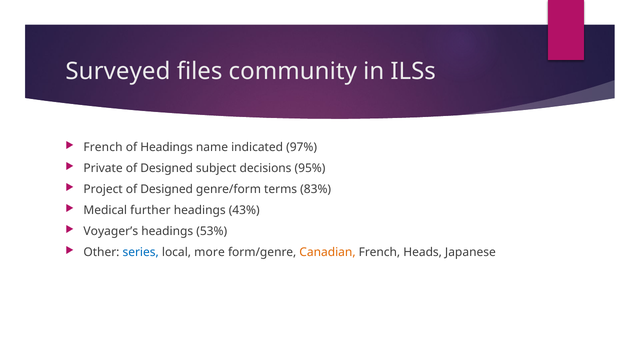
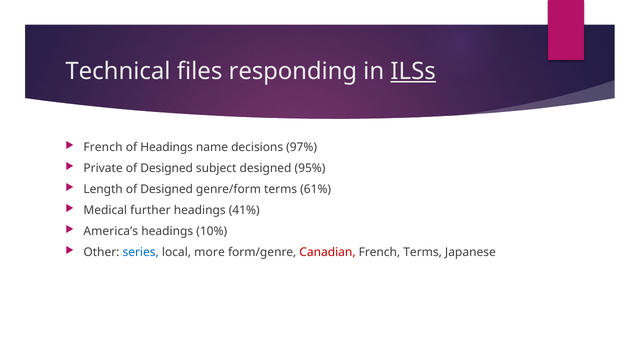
Surveyed: Surveyed -> Technical (118, 71)
community: community -> responding (293, 71)
ILSs underline: none -> present (413, 71)
indicated: indicated -> decisions (257, 147)
subject decisions: decisions -> designed (265, 168)
Project: Project -> Length (103, 189)
83%: 83% -> 61% (316, 189)
43%: 43% -> 41% (244, 210)
Voyager’s: Voyager’s -> America’s (111, 231)
53%: 53% -> 10% (212, 231)
Canadian colour: orange -> red (327, 252)
French Heads: Heads -> Terms (423, 252)
